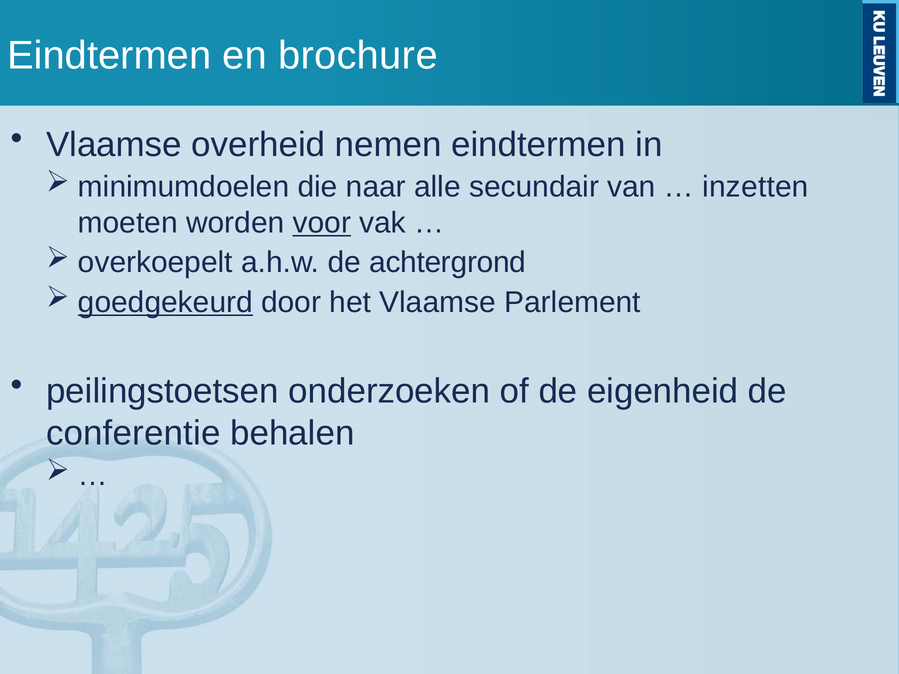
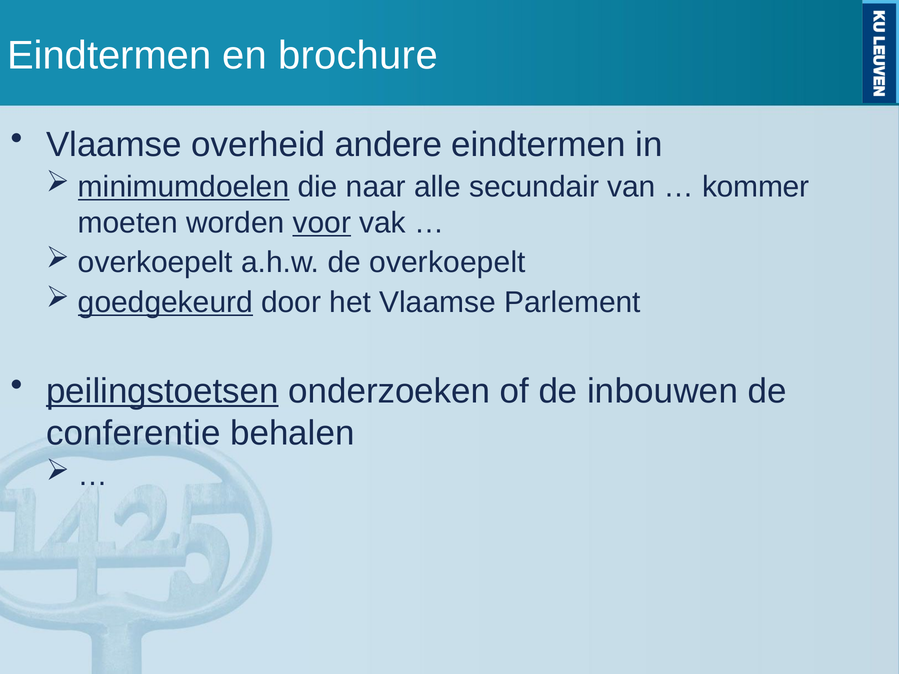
nemen: nemen -> andere (388, 145)
minimumdoelen underline: none -> present (184, 187)
inzetten: inzetten -> kommer (756, 187)
de achtergrond: achtergrond -> overkoepelt (447, 263)
peilingstoetsen underline: none -> present (162, 391)
eigenheid: eigenheid -> inbouwen (663, 391)
